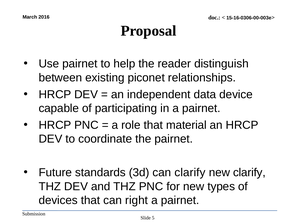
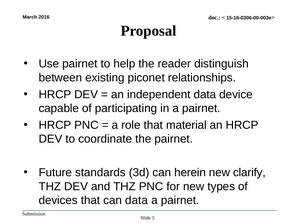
can clarify: clarify -> herein (190, 172)
can right: right -> data (137, 200)
